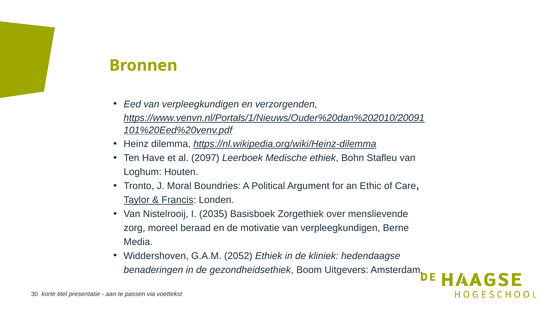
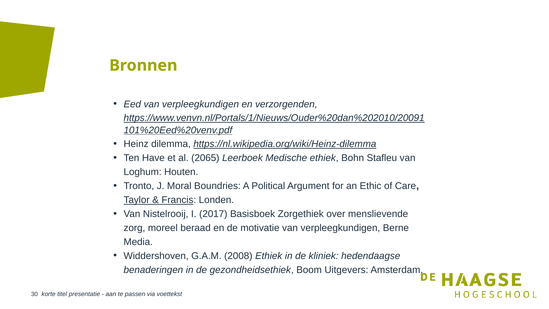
2097: 2097 -> 2065 (205, 158)
2035: 2035 -> 2017 (213, 214)
2052: 2052 -> 2008 (238, 256)
